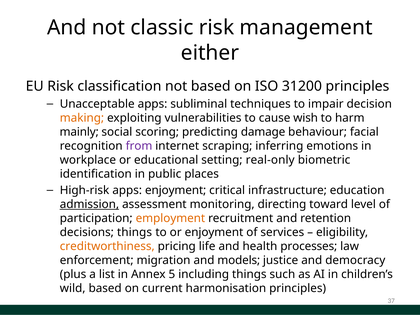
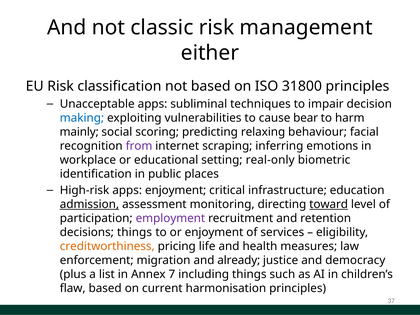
31200: 31200 -> 31800 (302, 86)
making colour: orange -> blue (82, 118)
wish: wish -> bear (306, 118)
damage: damage -> relaxing (263, 132)
toward underline: none -> present (329, 204)
employment colour: orange -> purple (170, 218)
processes: processes -> measures (309, 246)
models: models -> already (239, 260)
5: 5 -> 7 (172, 274)
wild: wild -> flaw (73, 288)
